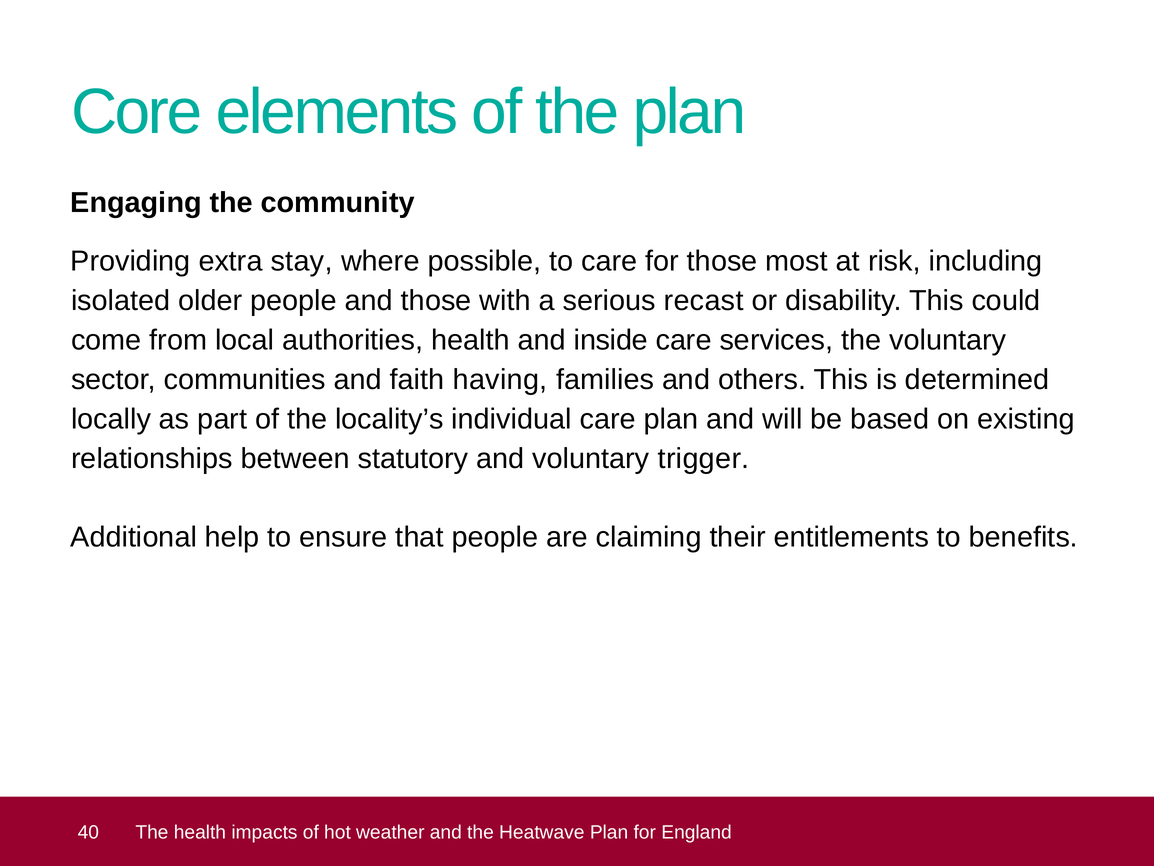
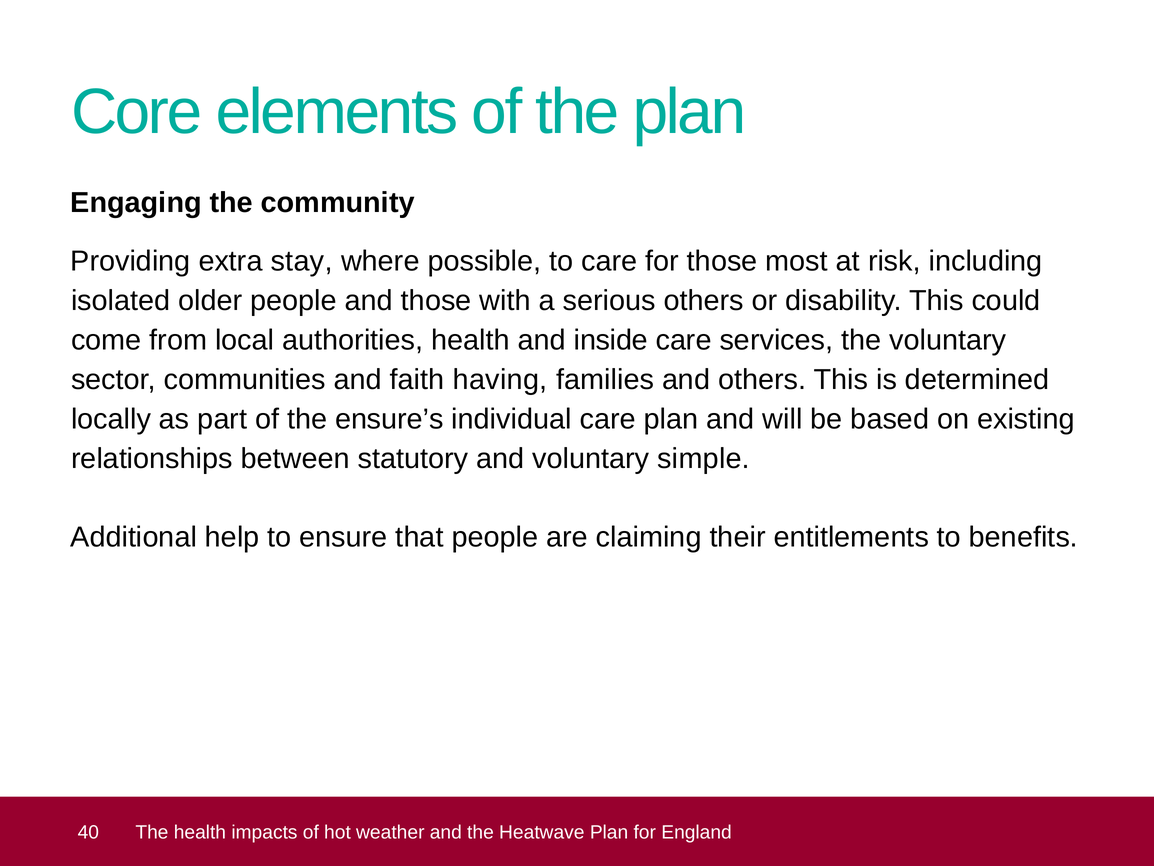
serious recast: recast -> others (704, 301)
locality’s: locality’s -> ensure’s (389, 419)
trigger: trigger -> simple (704, 458)
